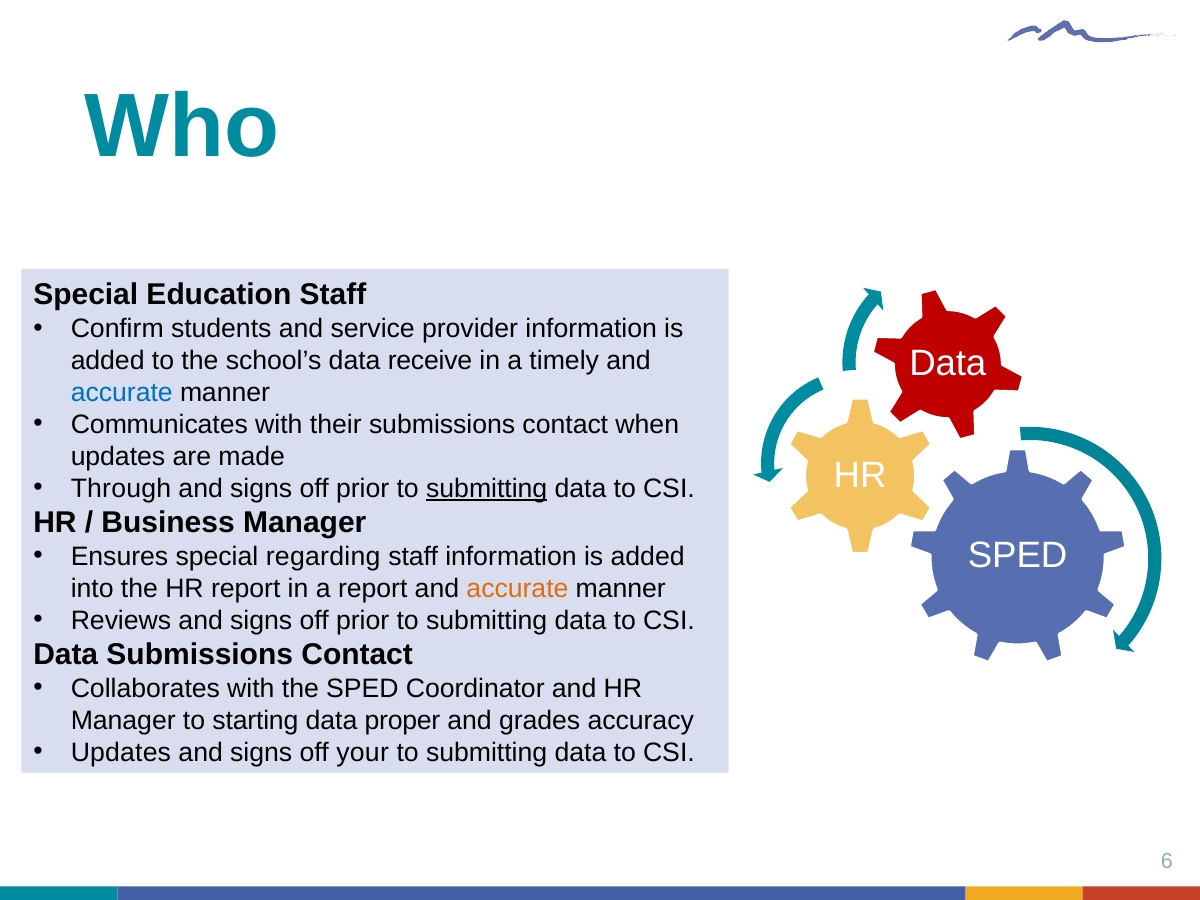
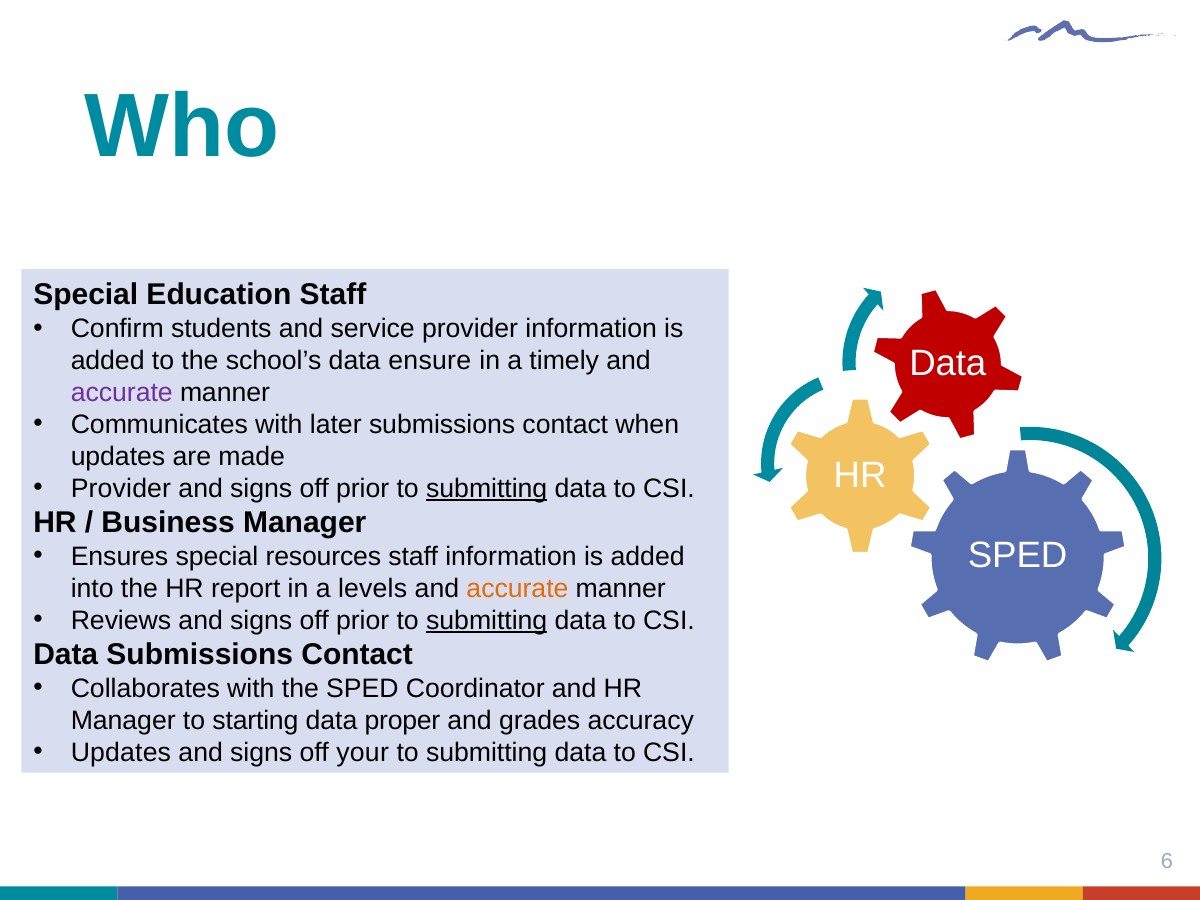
receive: receive -> ensure (430, 361)
accurate colour: blue -> purple (122, 393)
their: their -> later (336, 425)
Through: Through -> Provider (121, 489)
regarding: regarding -> resources (323, 557)
a report: report -> levels (373, 589)
submitting underline: none -> present (487, 621)
